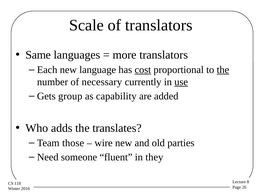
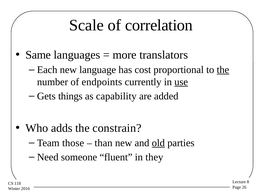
of translators: translators -> correlation (159, 25)
cost underline: present -> none (143, 70)
necessary: necessary -> endpoints (102, 82)
group: group -> things (70, 96)
translates: translates -> constrain (117, 128)
wire: wire -> than (104, 143)
old underline: none -> present (158, 143)
